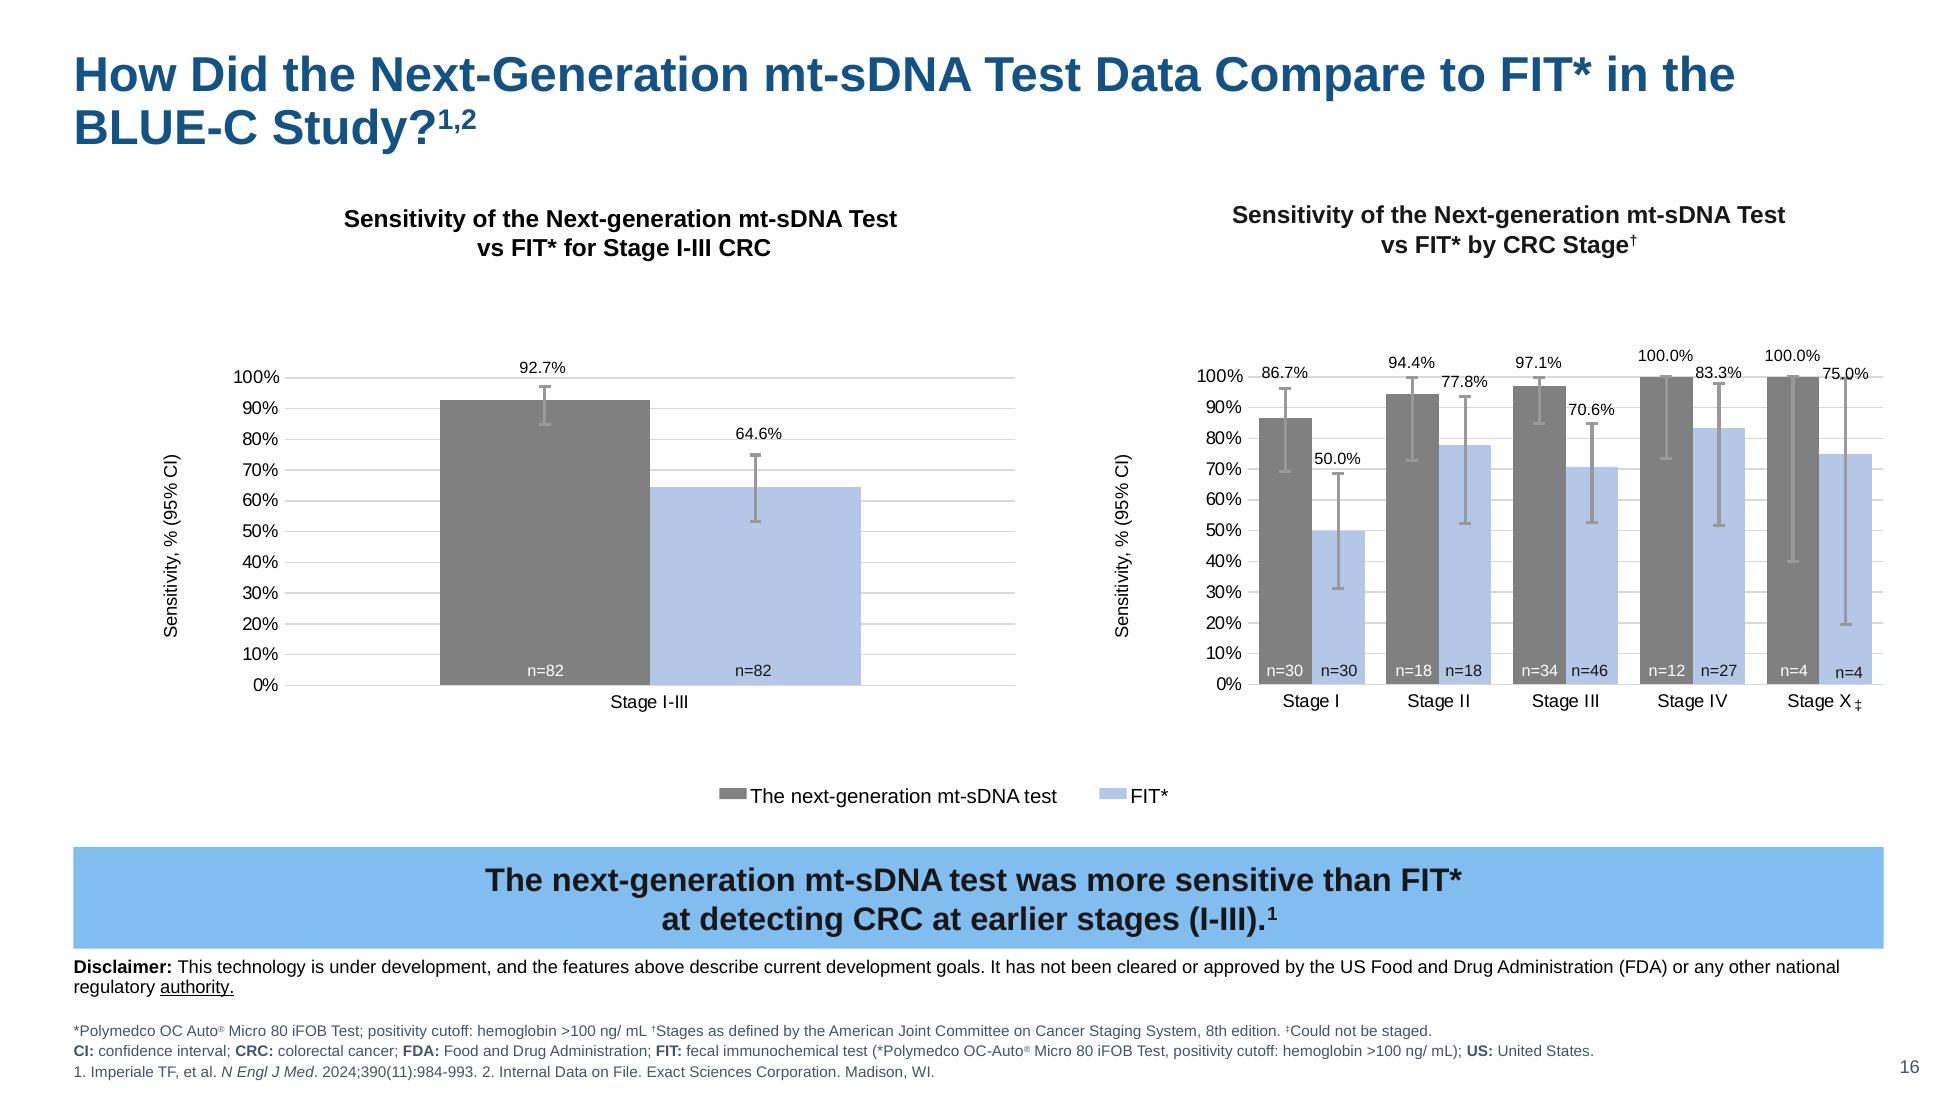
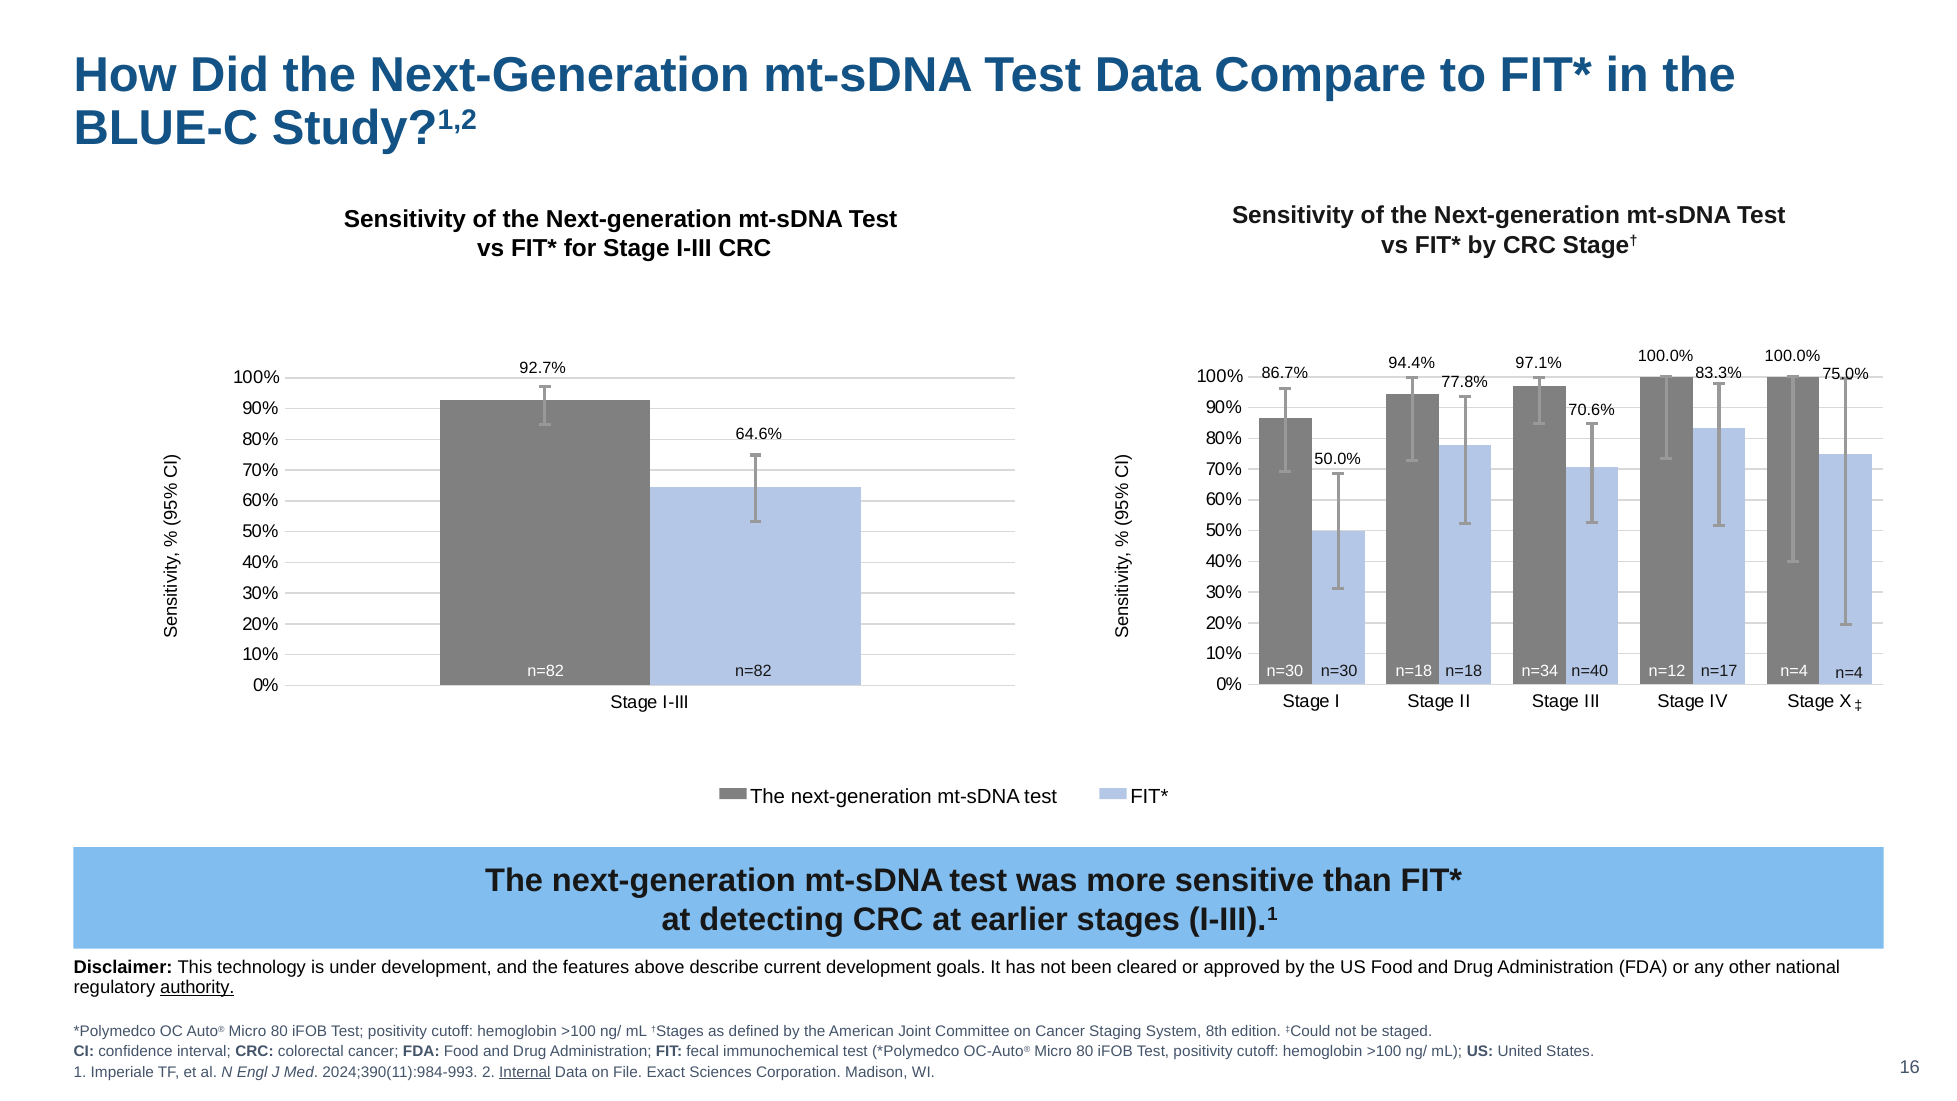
n=46: n=46 -> n=40 (1590, 671)
n=27: n=27 -> n=17 (1719, 671)
Internal underline: none -> present (525, 1072)
